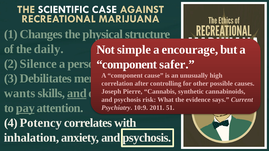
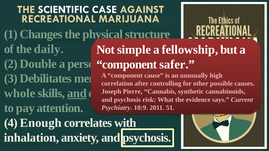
encourage: encourage -> fellowship (190, 50)
Silence: Silence -> Double (38, 64)
wants: wants -> whole (20, 93)
pay underline: present -> none (25, 108)
Potency: Potency -> Enough (41, 123)
